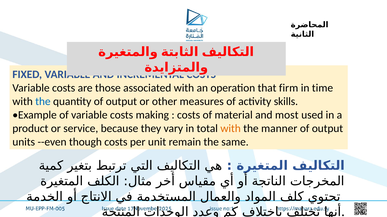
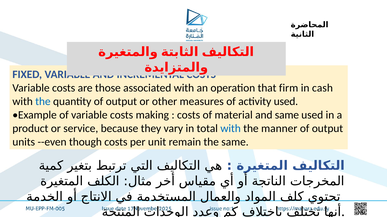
time: time -> cash (322, 88)
activity skills: skills -> used (286, 102)
and most: most -> same (287, 115)
with colour: orange -> blue (231, 129)
